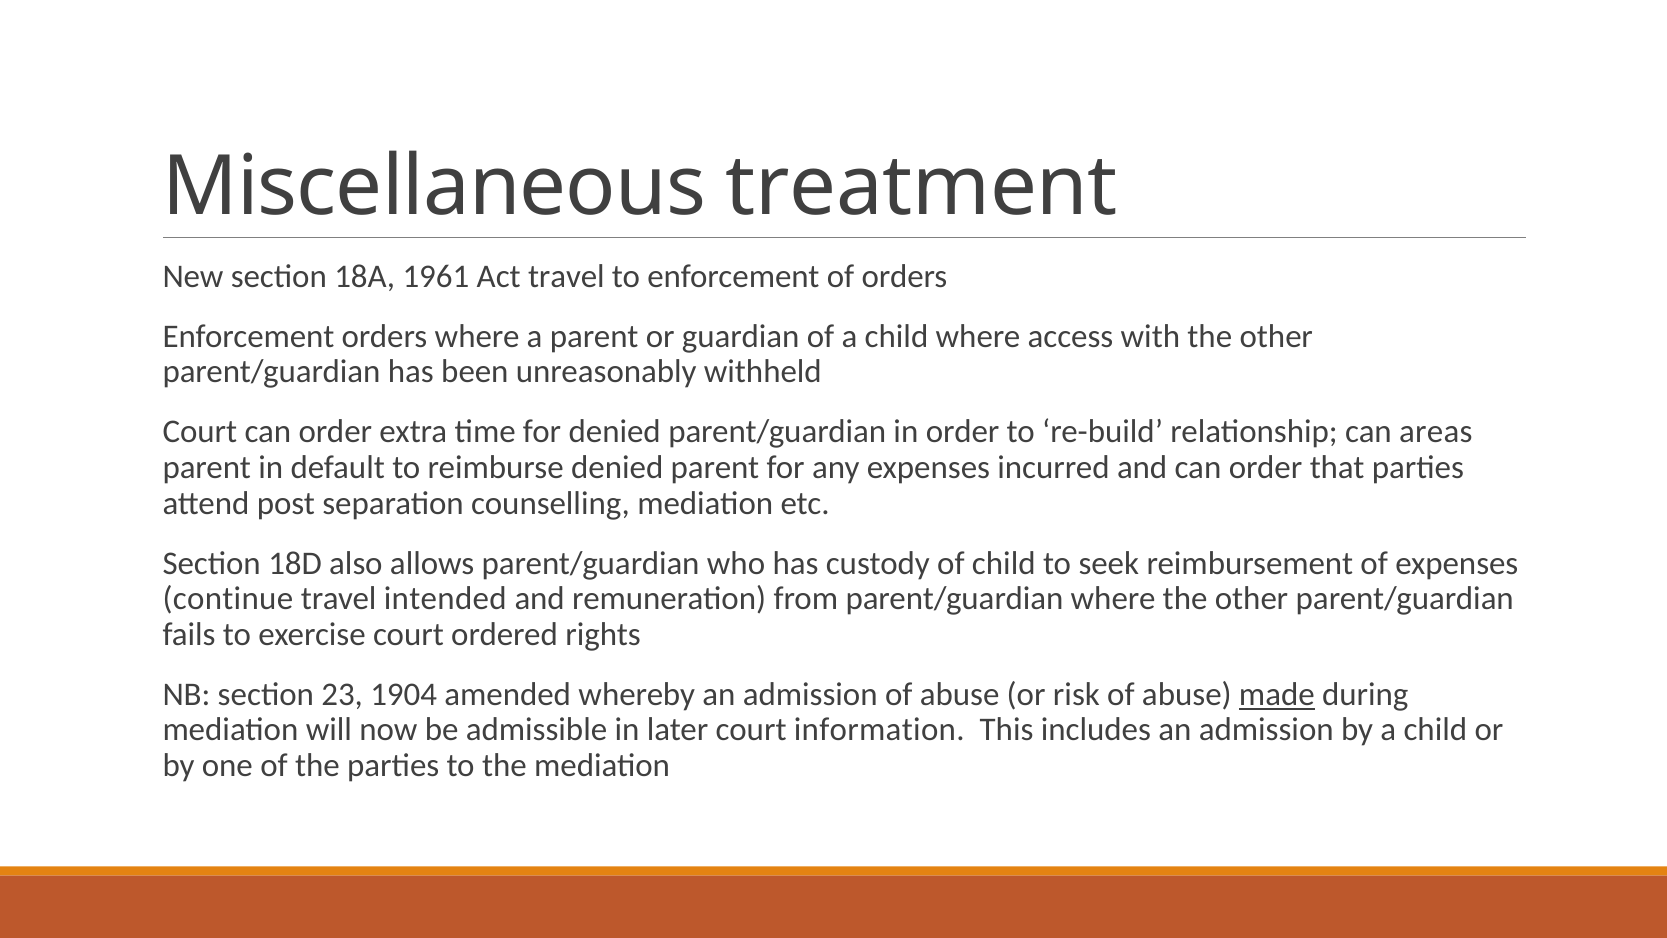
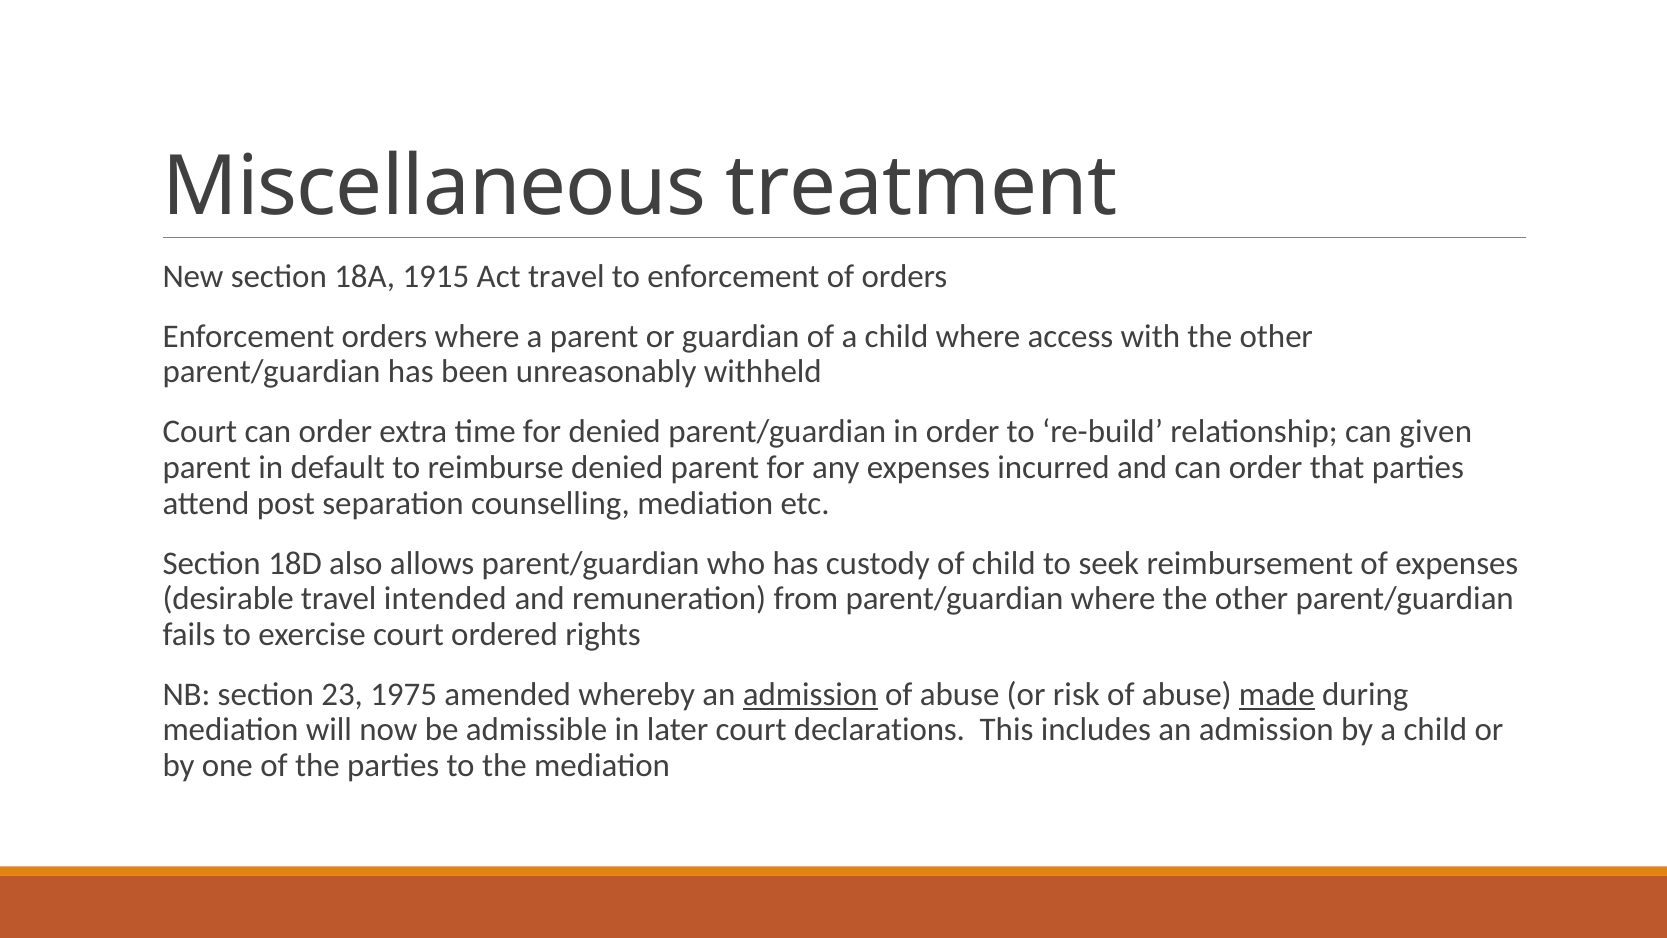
1961: 1961 -> 1915 (436, 276)
areas: areas -> given (1436, 432)
continue: continue -> desirable (228, 599)
1904: 1904 -> 1975 (404, 694)
admission underline: none -> present (810, 694)
information: information -> declarations (879, 730)
